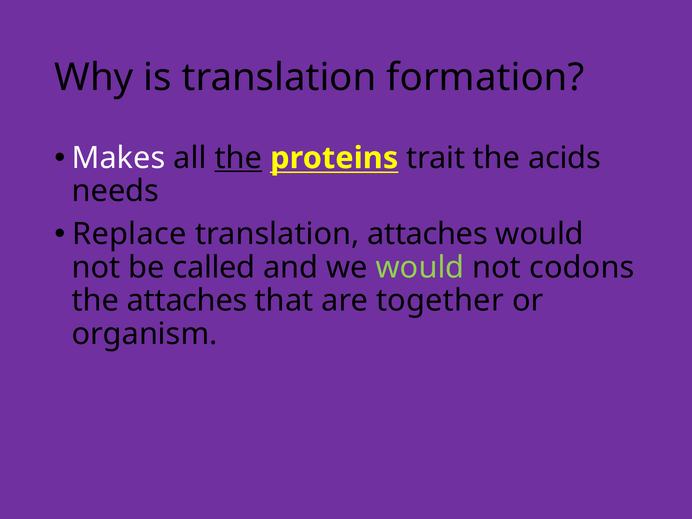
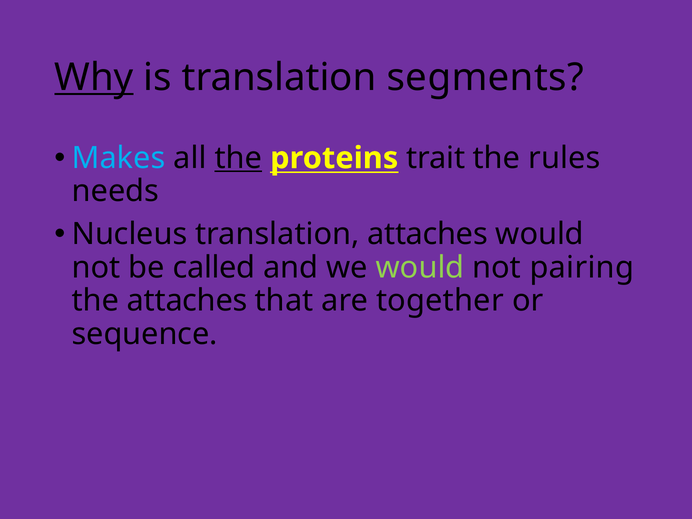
Why underline: none -> present (94, 78)
formation: formation -> segments (485, 78)
Makes colour: white -> light blue (119, 158)
acids: acids -> rules (564, 158)
Replace: Replace -> Nucleus (130, 234)
codons: codons -> pairing (582, 267)
organism: organism -> sequence (145, 334)
